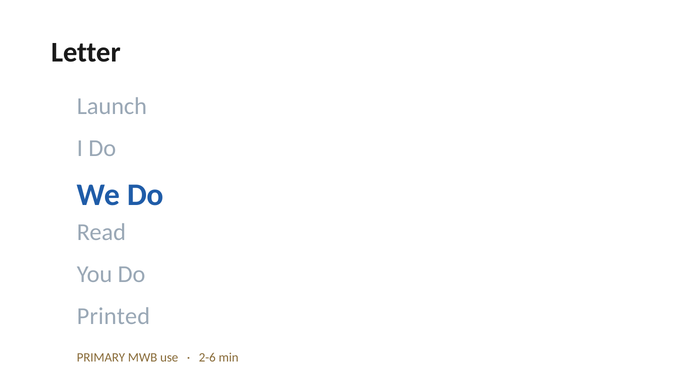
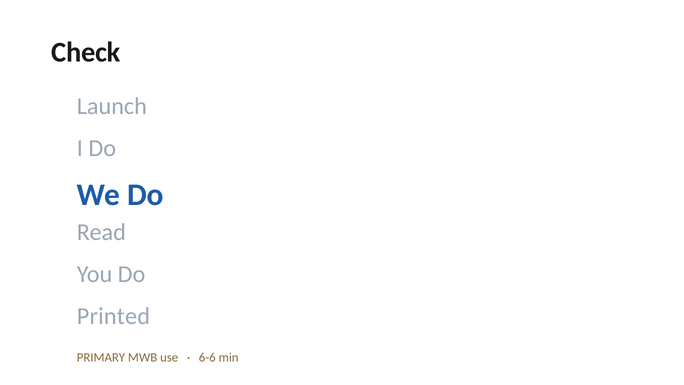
Letter: Letter -> Check (86, 52)
2-6: 2-6 -> 6-6 (207, 357)
